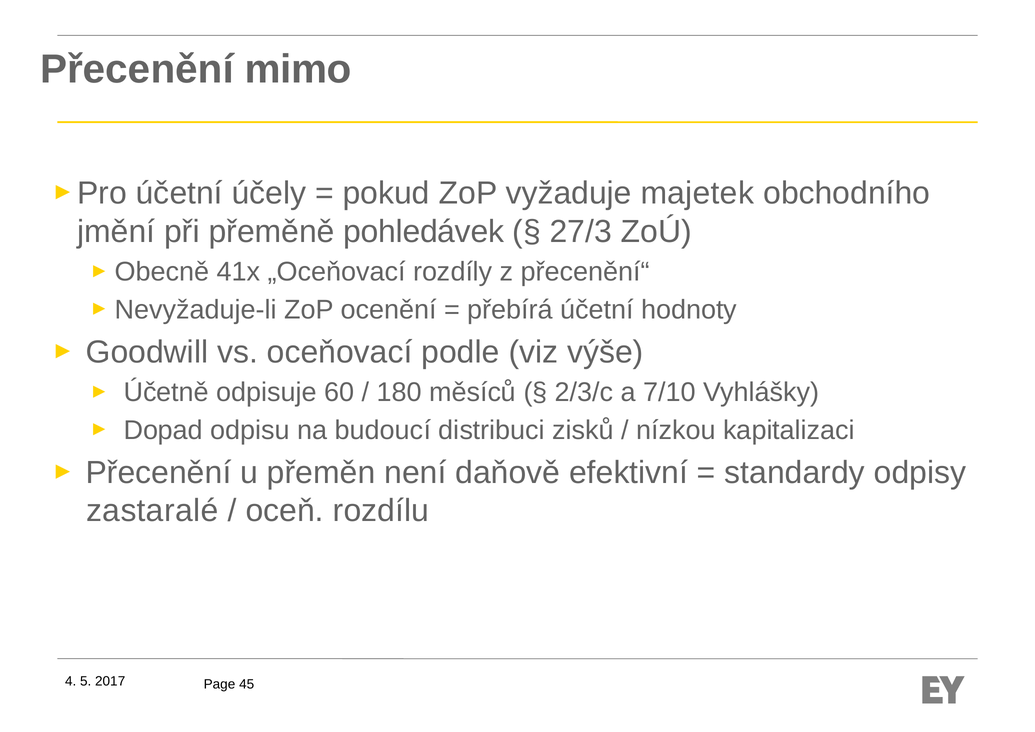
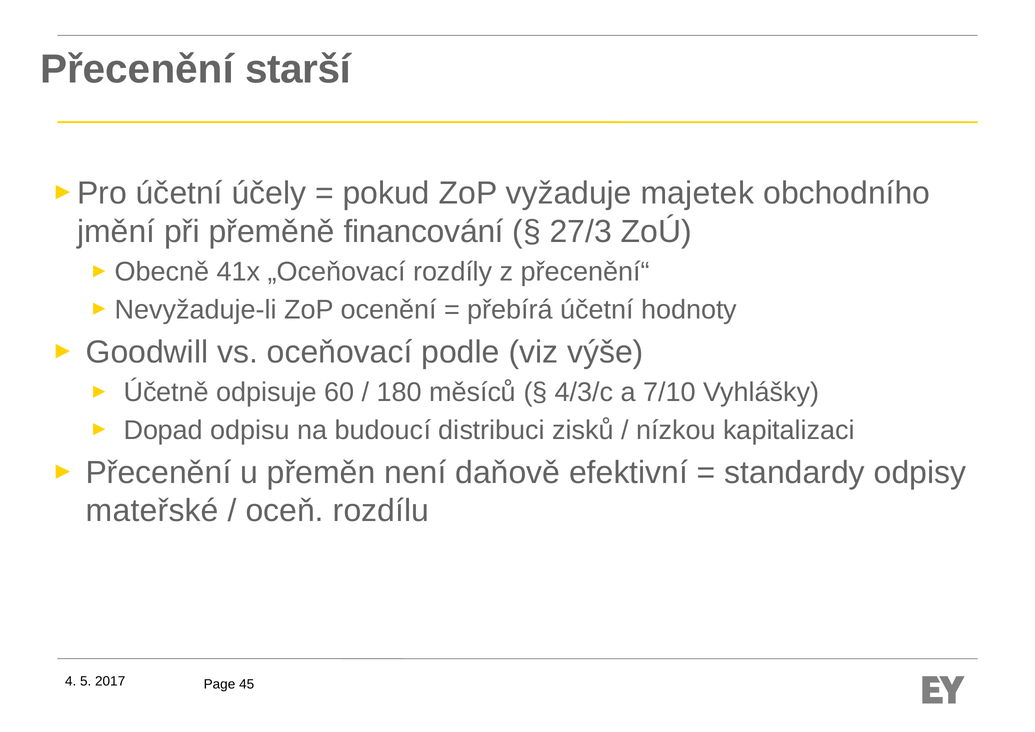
mimo: mimo -> starší (298, 69)
pohledávek: pohledávek -> financování (424, 232)
2/3/c: 2/3/c -> 4/3/c (584, 392)
zastaralé: zastaralé -> mateřské (152, 511)
